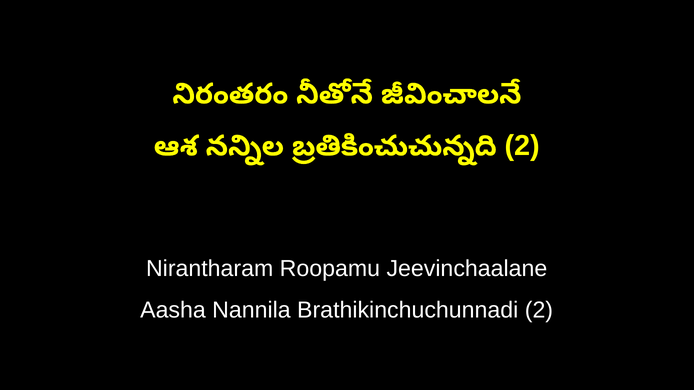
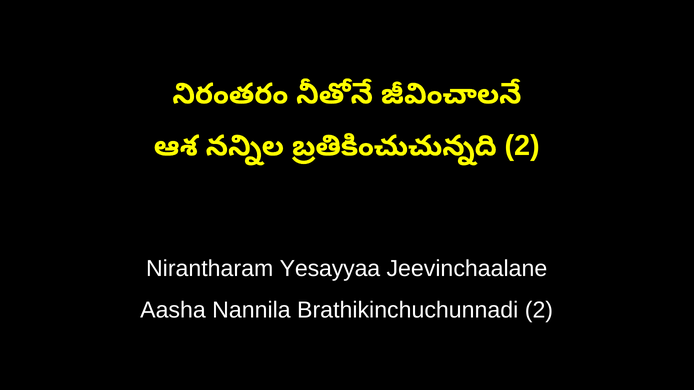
Roopamu: Roopamu -> Yesayyaa (330, 269)
